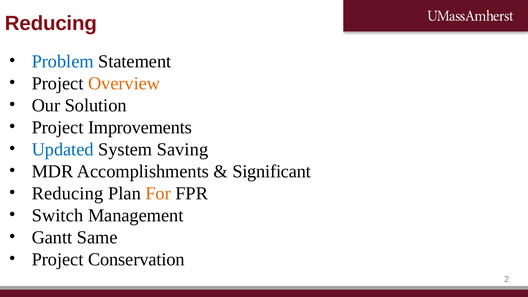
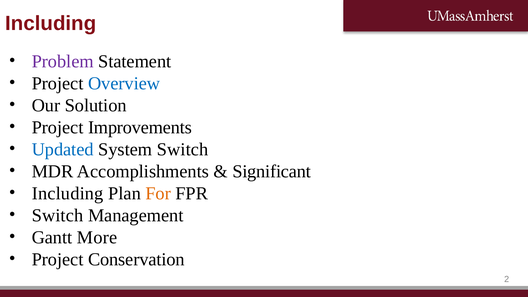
Reducing: Reducing -> Including (51, 23)
Problem colour: blue -> purple (63, 61)
Overview colour: orange -> blue (124, 83)
System Saving: Saving -> Switch (183, 149)
Reducing: Reducing -> Including (68, 193)
Same: Same -> More (97, 237)
